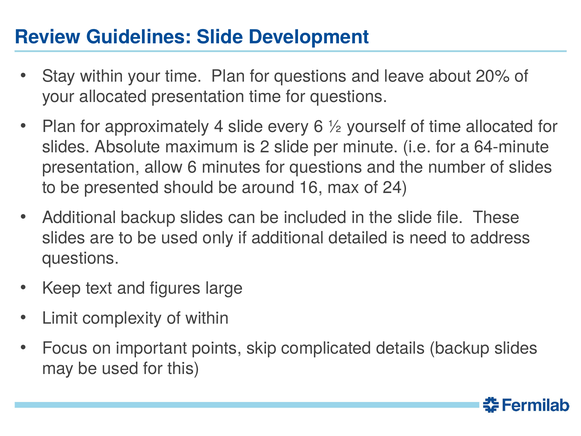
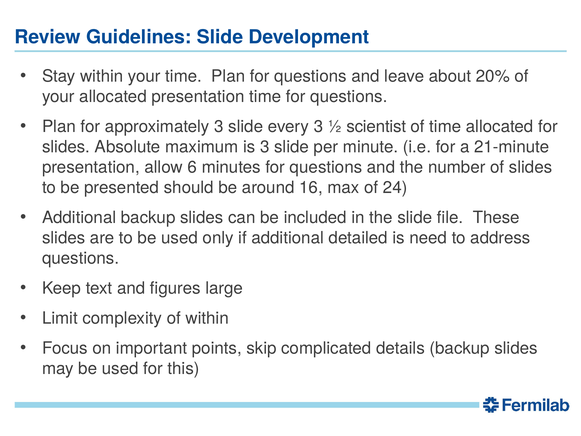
approximately 4: 4 -> 3 (219, 126)
every 6: 6 -> 3 (318, 126)
yourself: yourself -> scientist (376, 126)
is 2: 2 -> 3 (265, 147)
64-minute: 64-minute -> 21-minute (512, 147)
